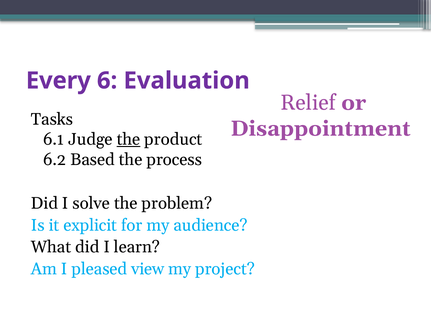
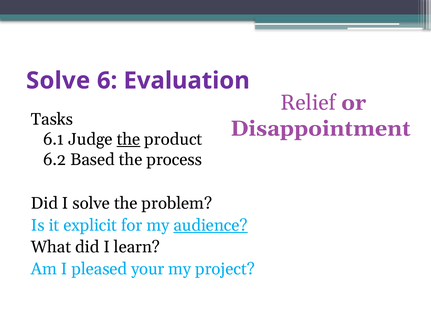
Every: Every -> Solve (58, 81)
audience underline: none -> present (210, 225)
view: view -> your (148, 269)
